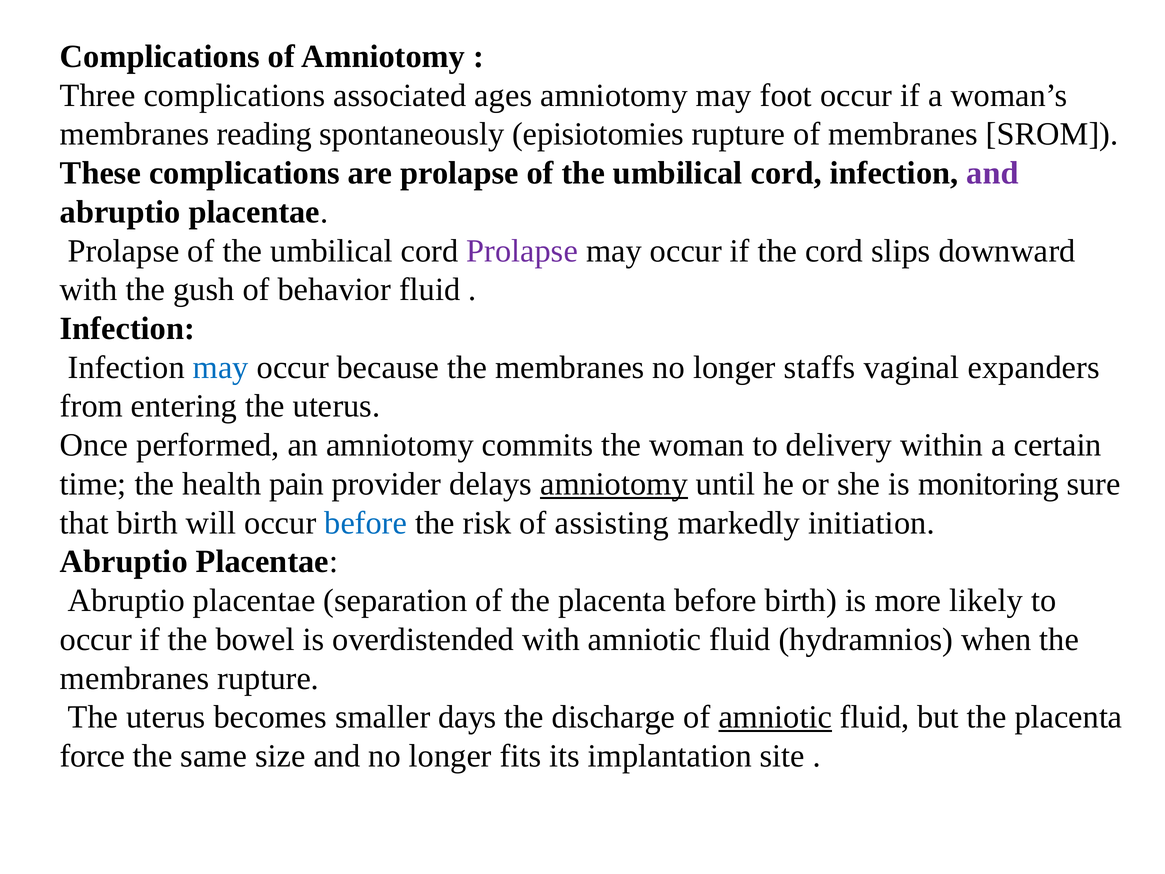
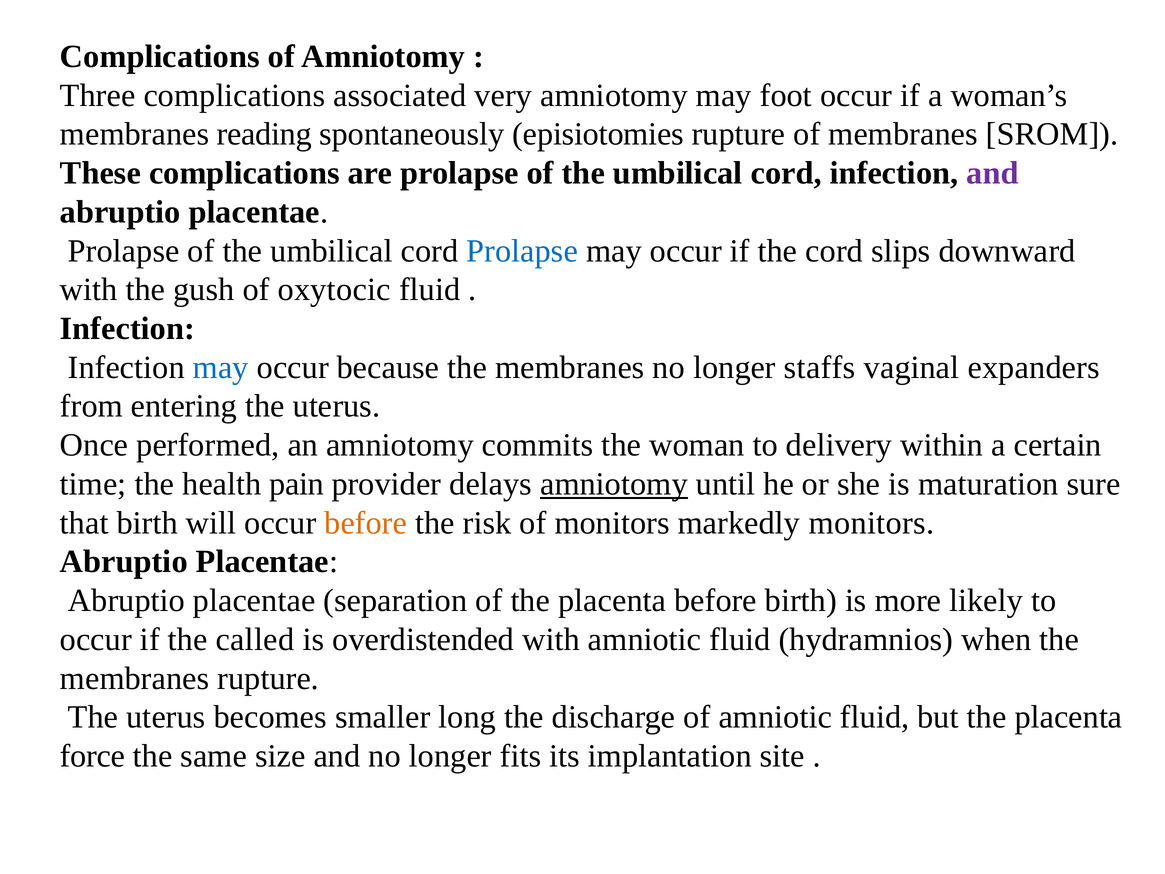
ages: ages -> very (503, 95)
Prolapse colour: purple -> blue (522, 251)
behavior: behavior -> oxytocic (334, 290)
monitoring: monitoring -> maturation (988, 484)
before colour: blue -> orange (366, 523)
of assisting: assisting -> monitors (612, 523)
markedly initiation: initiation -> monitors (871, 523)
bowel: bowel -> called (255, 639)
days: days -> long (467, 717)
amniotic underline: present -> none (775, 717)
